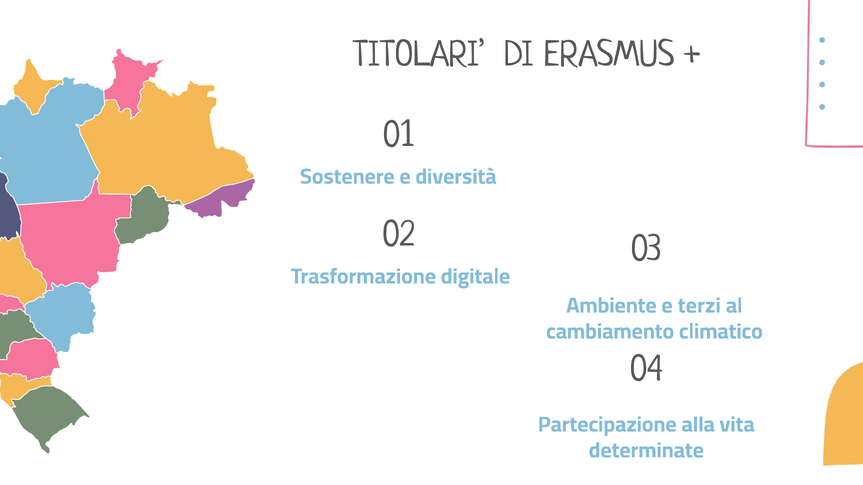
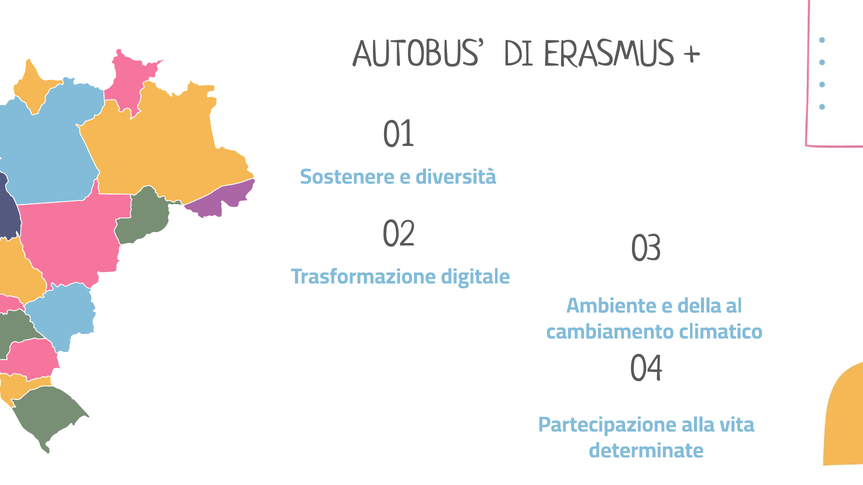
TITOLARI: TITOLARI -> AUTOBUS (419, 54)
terzi: terzi -> della (699, 306)
